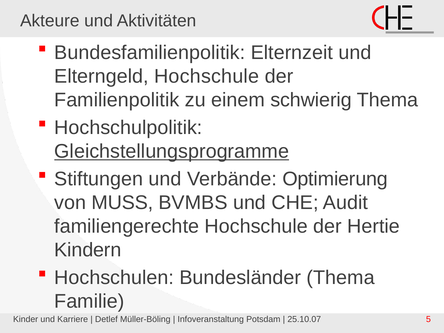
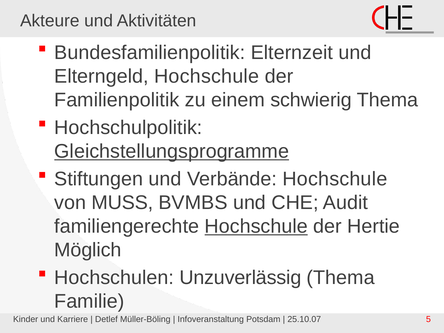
Verbände Optimierung: Optimierung -> Hochschule (335, 179)
Hochschule underline: none -> present (256, 226)
Kindern: Kindern -> Möglich (88, 250)
Bundesländer: Bundesländer -> Unzuverlässig (240, 278)
